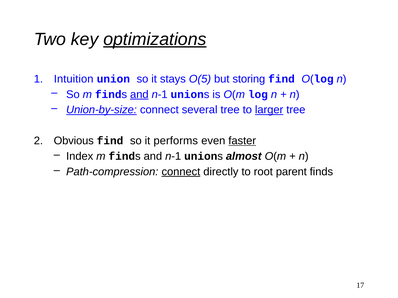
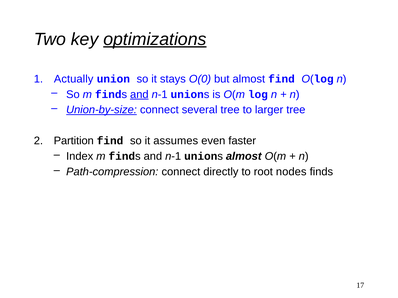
Intuition: Intuition -> Actually (74, 79)
O(5: O(5 -> O(0 (200, 79)
but storing: storing -> almost (249, 79)
larger underline: present -> none (269, 110)
Obvious: Obvious -> Partition (74, 141)
performs: performs -> assumes (176, 141)
faster underline: present -> none (242, 141)
connect underline: present -> none (181, 172)
parent: parent -> nodes (291, 172)
